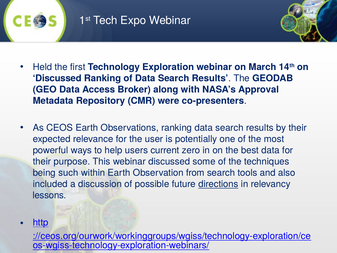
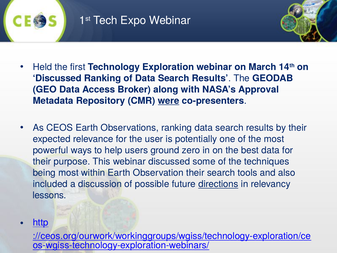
were underline: none -> present (169, 101)
current: current -> ground (165, 150)
being such: such -> most (68, 173)
Observation from: from -> their (195, 173)
